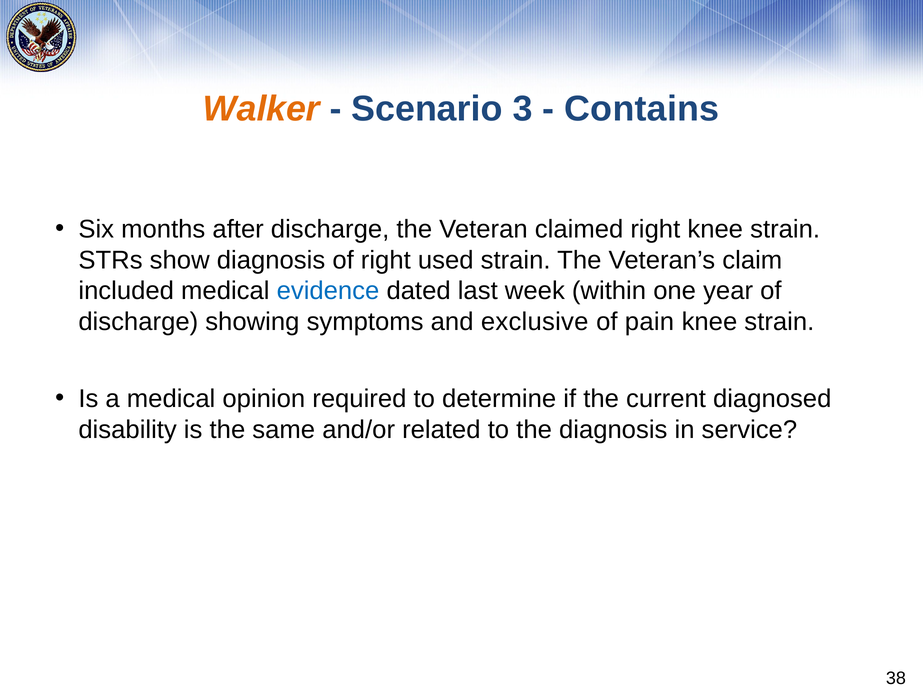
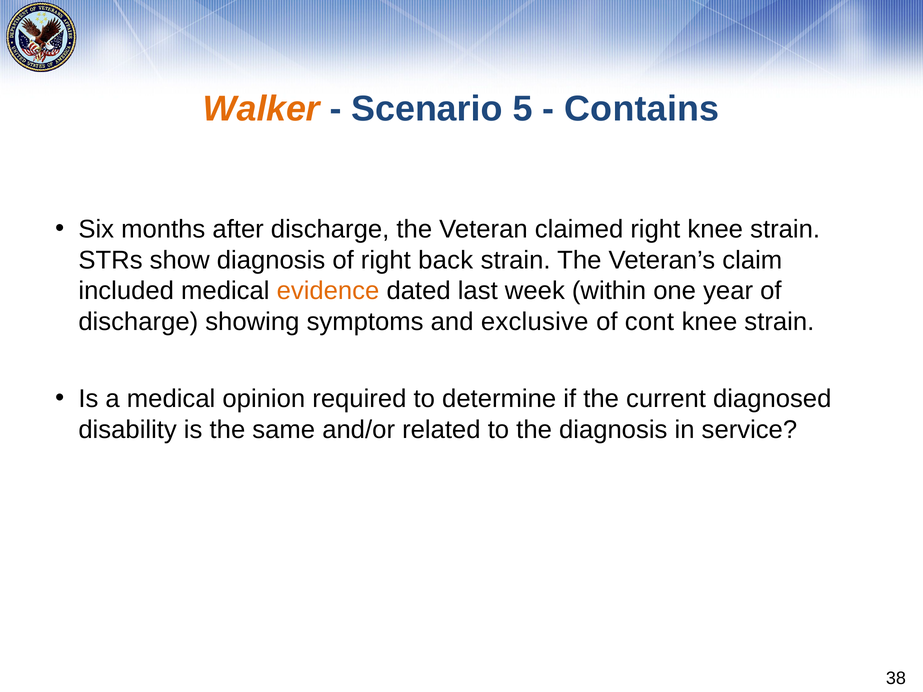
3: 3 -> 5 (523, 109)
used: used -> back (446, 260)
evidence colour: blue -> orange (328, 291)
pain: pain -> cont (649, 322)
